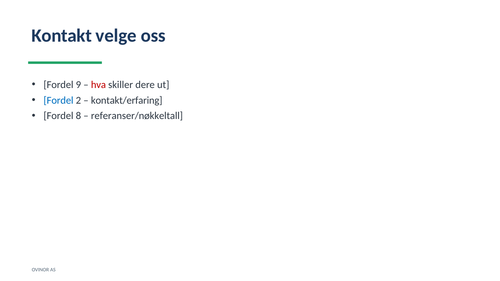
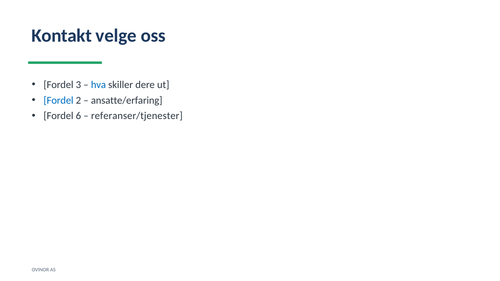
9: 9 -> 3 (78, 85)
hva colour: red -> blue (98, 85)
kontakt/erfaring: kontakt/erfaring -> ansatte/erfaring (127, 100)
8: 8 -> 6 (78, 116)
referanser/nøkkeltall: referanser/nøkkeltall -> referanser/tjenester (137, 116)
